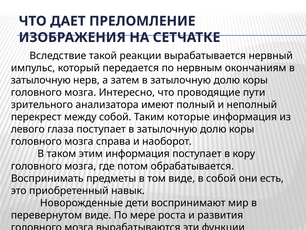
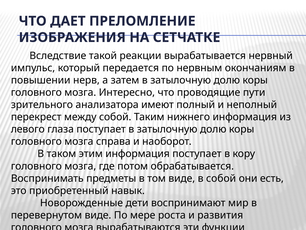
затылочную: затылочную -> повышении (41, 80)
которые: которые -> нижнего (189, 117)
